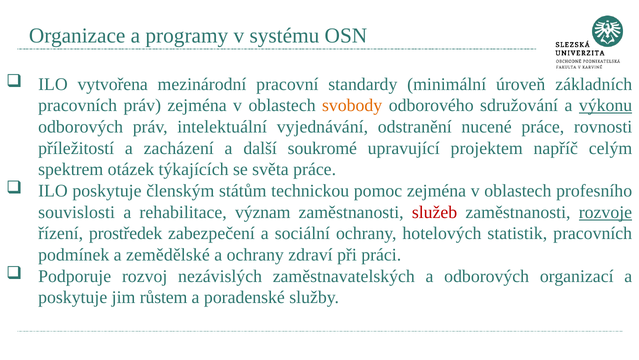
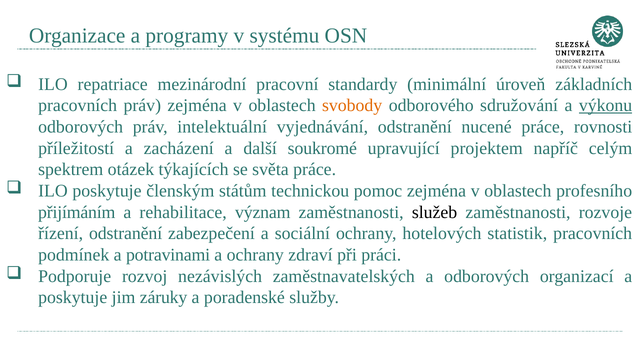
vytvořena: vytvořena -> repatriace (113, 84)
souvislosti: souvislosti -> přijímáním (77, 212)
služeb colour: red -> black (435, 212)
rozvoje underline: present -> none (605, 212)
řízení prostředek: prostředek -> odstranění (126, 233)
zemědělské: zemědělské -> potravinami (168, 254)
růstem: růstem -> záruky (164, 297)
